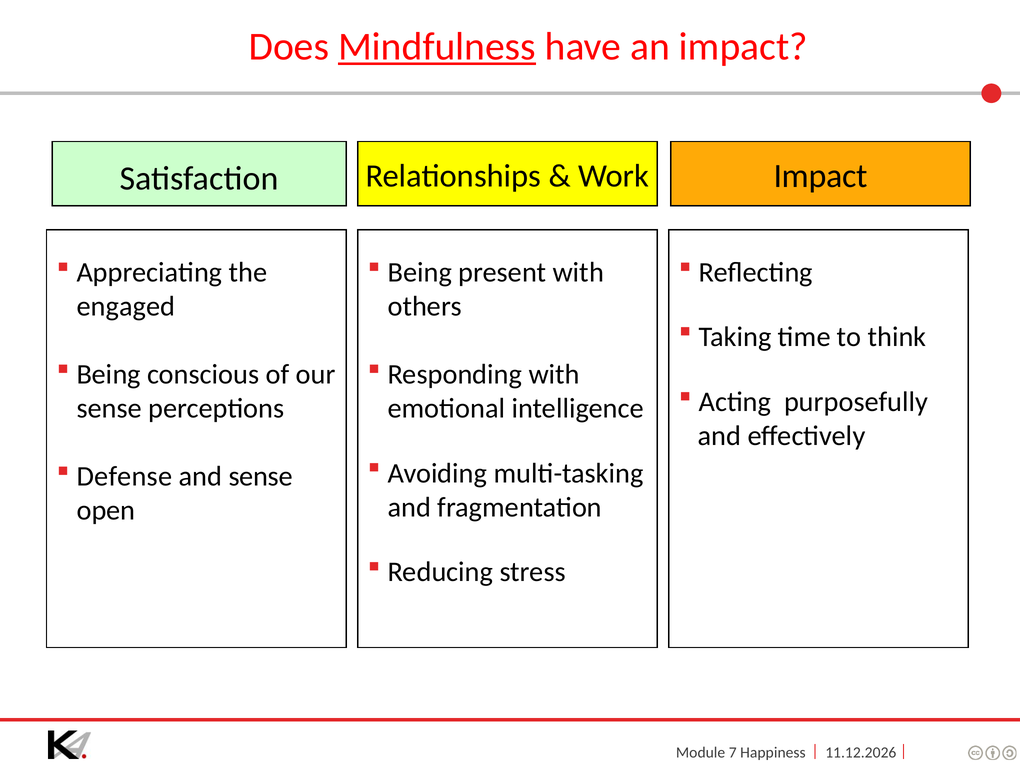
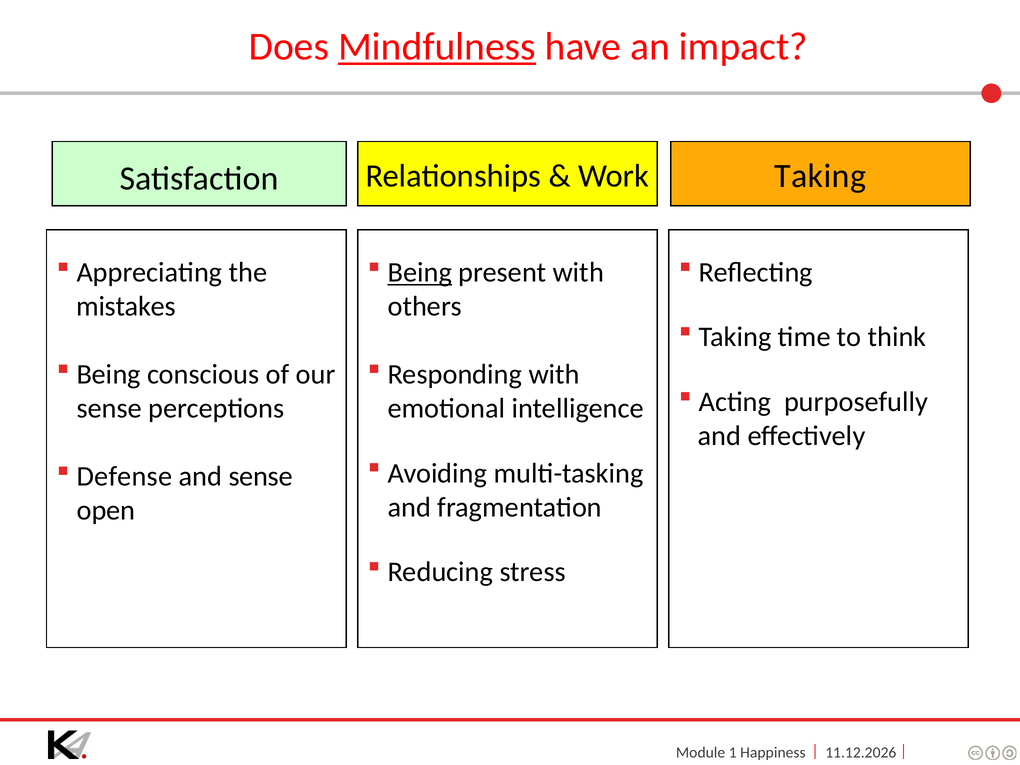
Impact: Impact -> Taking (820, 176)
Being underline: none -> present (420, 273)
engaged: engaged -> mistakes (126, 307)
7: 7 -> 1 (733, 753)
